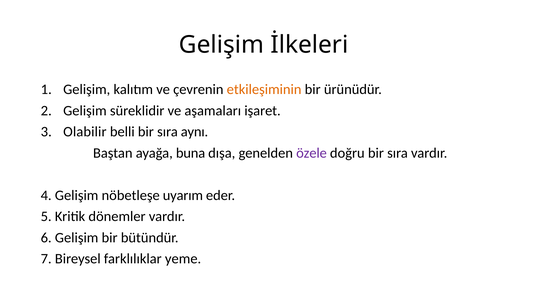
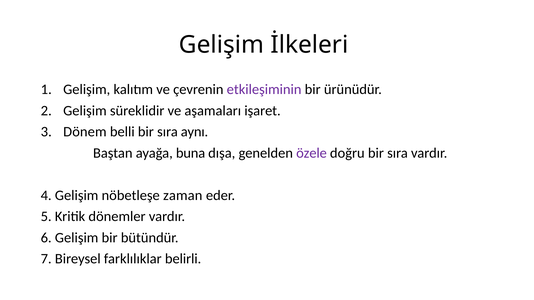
etkileşiminin colour: orange -> purple (264, 90)
Olabilir: Olabilir -> Dönem (85, 132)
uyarım: uyarım -> zaman (183, 196)
yeme: yeme -> belirli (183, 259)
